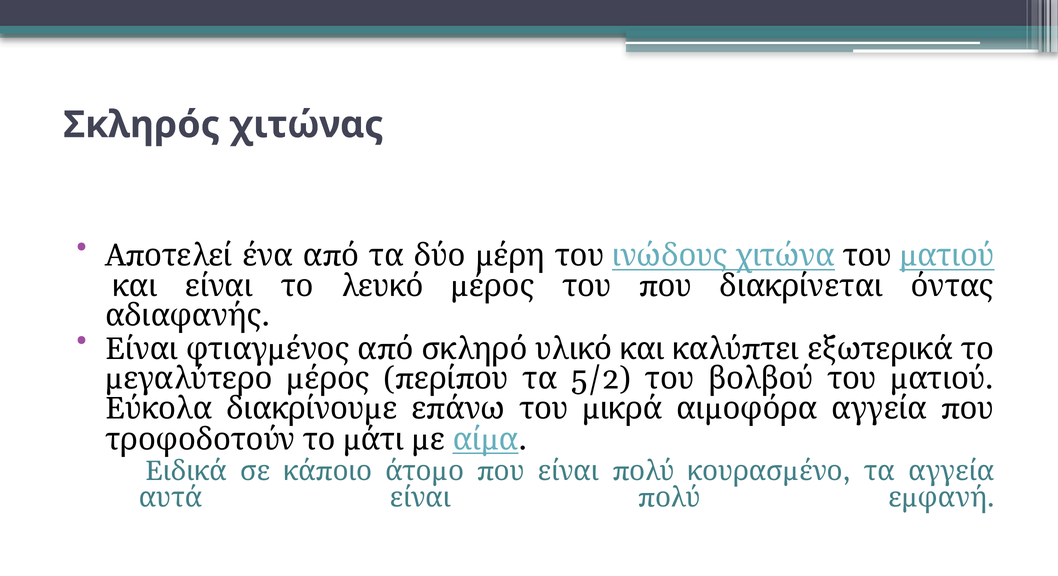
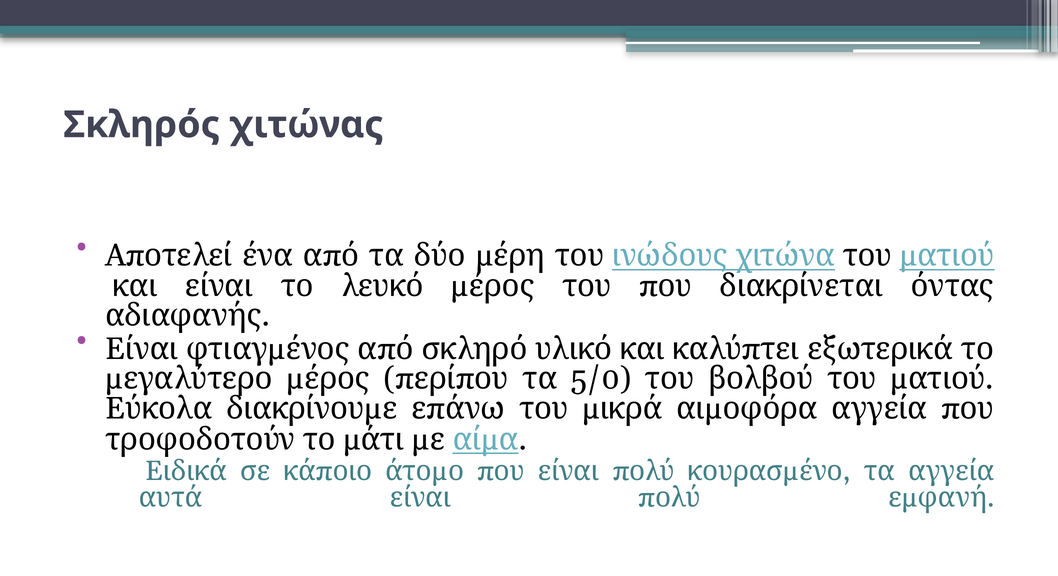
5/2: 5/2 -> 5/0 (601, 379)
